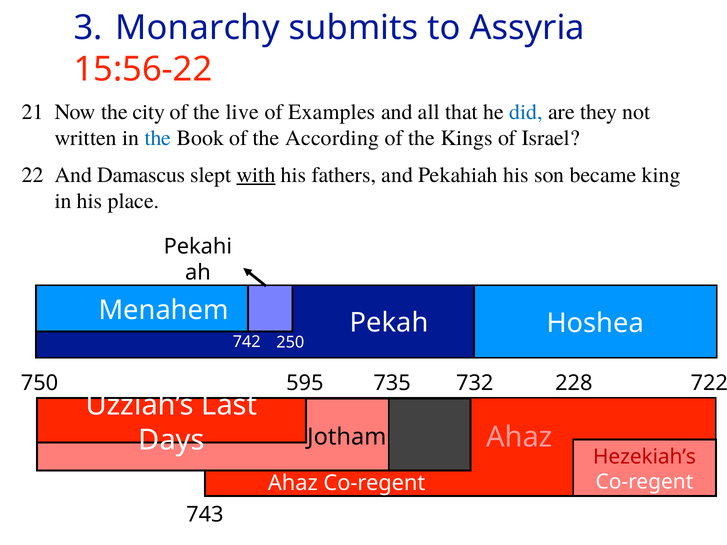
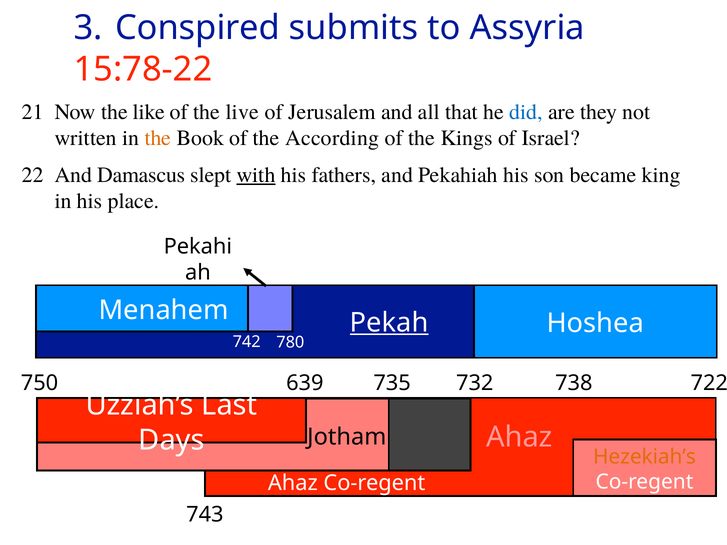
Monarchy: Monarchy -> Conspired (198, 28)
15:56-22: 15:56-22 -> 15:78-22 (143, 69)
city: city -> like (149, 112)
Examples: Examples -> Jerusalem (332, 112)
the colour: blue -> orange (158, 138)
Pekah underline: none -> present (389, 323)
250: 250 -> 780 (290, 342)
595: 595 -> 639 (305, 383)
228: 228 -> 738 (574, 383)
Hezekiah’s colour: red -> orange (645, 457)
